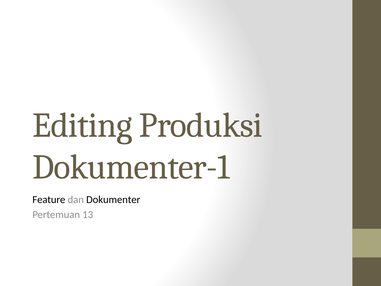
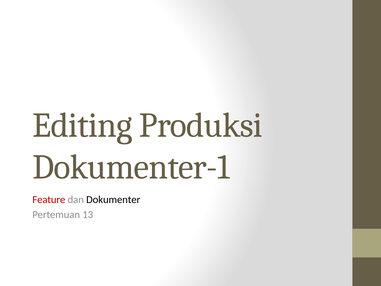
Feature colour: black -> red (49, 200)
